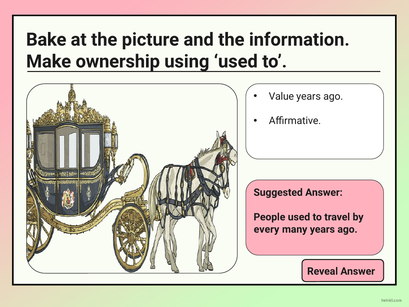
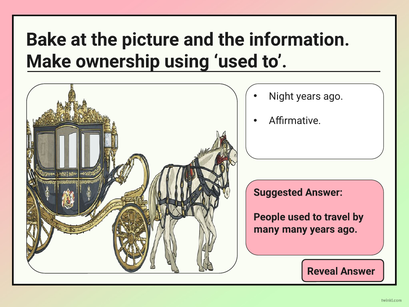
Value: Value -> Night (281, 96)
every: every -> many (266, 229)
